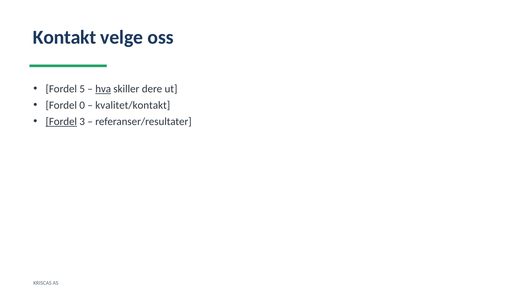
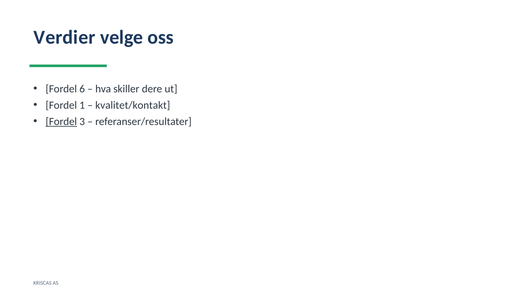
Kontakt: Kontakt -> Verdier (64, 37)
5: 5 -> 6 (82, 89)
hva underline: present -> none (103, 89)
0: 0 -> 1 (82, 105)
